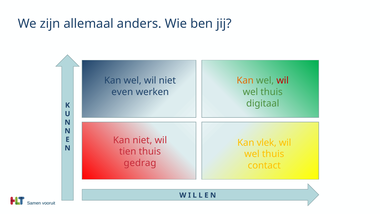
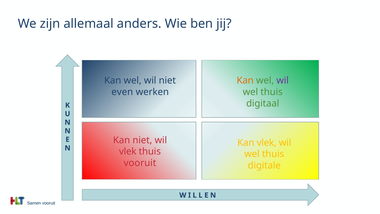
wil colour: red -> purple (283, 80)
tien: tien -> vlek (128, 151)
gedrag: gedrag -> vooruit (140, 163)
contact: contact -> digitale (264, 165)
